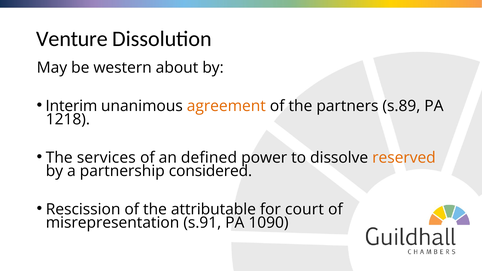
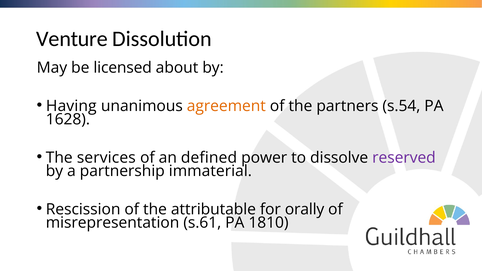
western: western -> licensed (123, 68)
Interim: Interim -> Having (71, 106)
s.89: s.89 -> s.54 (401, 106)
1218: 1218 -> 1628 (68, 119)
reserved colour: orange -> purple (404, 158)
considered: considered -> immaterial (210, 171)
court: court -> orally (305, 209)
s.91: s.91 -> s.61 (202, 223)
1090: 1090 -> 1810 (268, 223)
